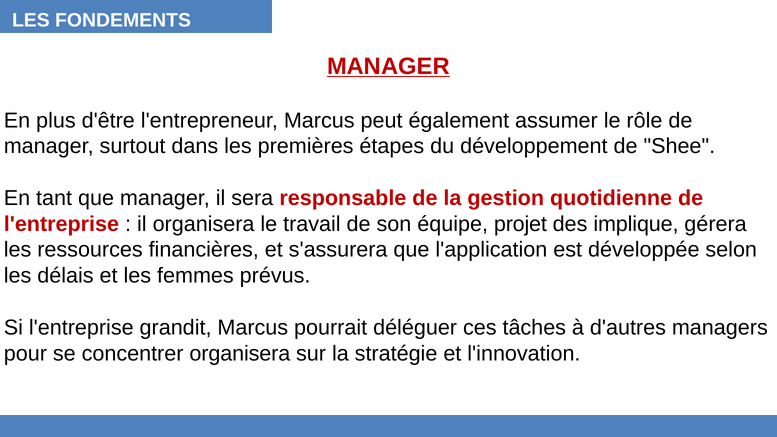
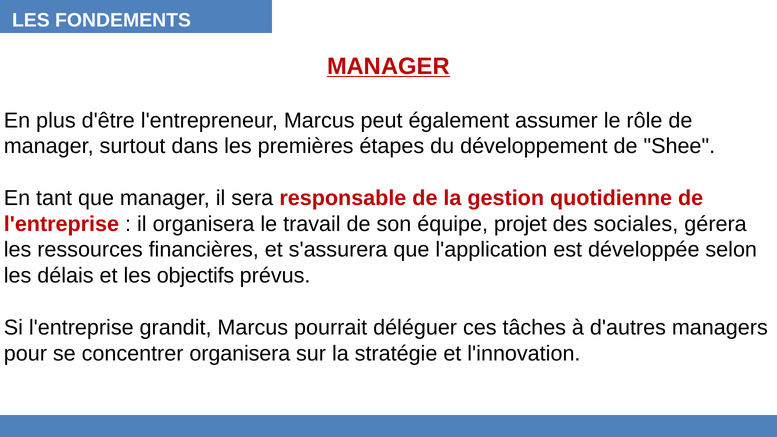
implique: implique -> sociales (636, 224)
femmes: femmes -> objectifs (196, 276)
